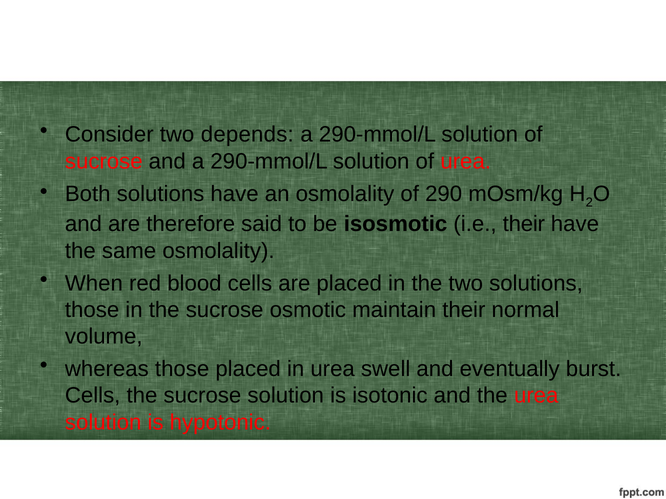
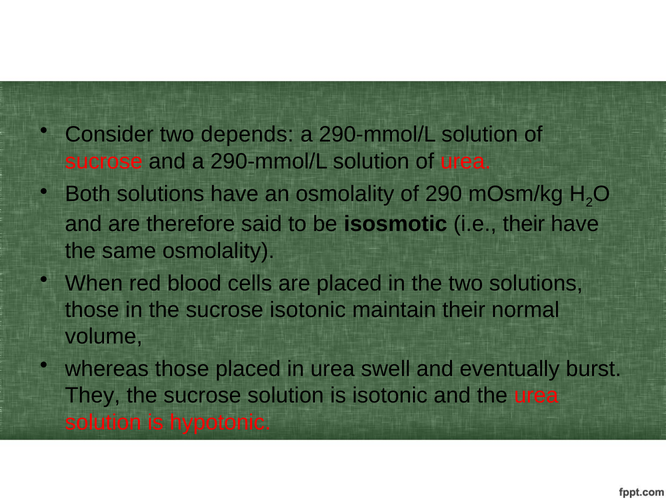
sucrose osmotic: osmotic -> isotonic (308, 310)
Cells: Cells -> They (93, 396)
